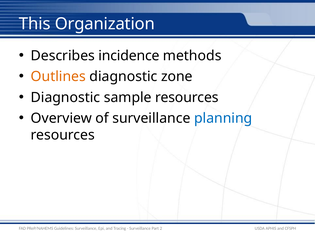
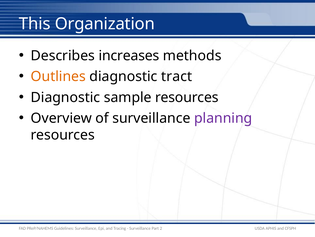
incidence: incidence -> increases (129, 56)
zone: zone -> tract (177, 76)
planning colour: blue -> purple (223, 118)
